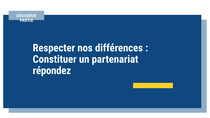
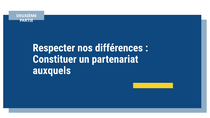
répondez: répondez -> auxquels (52, 71)
